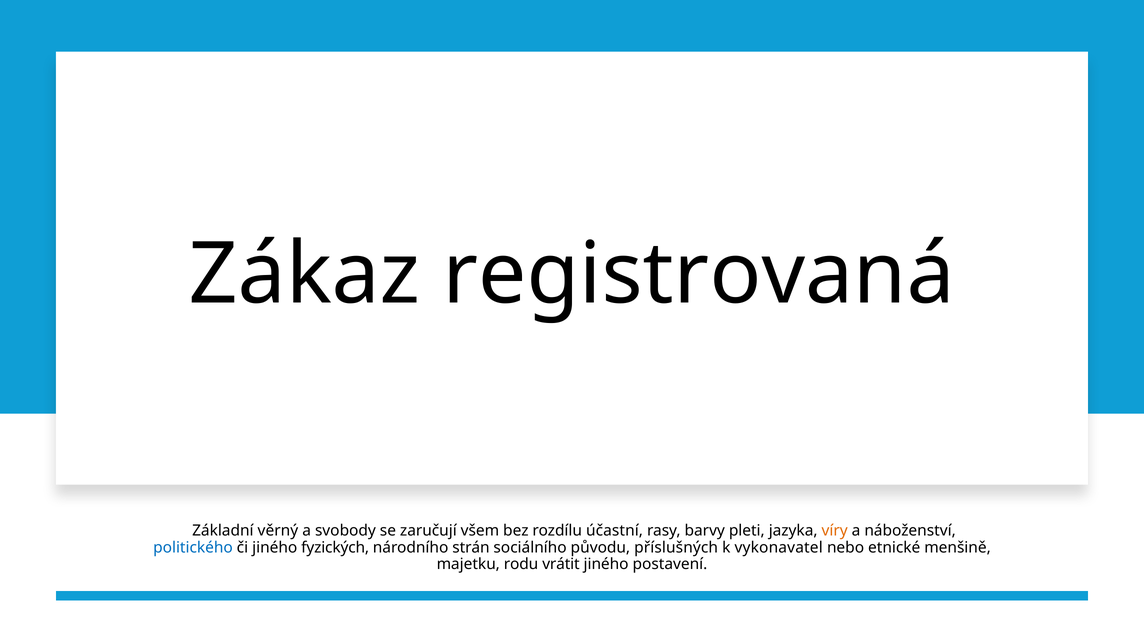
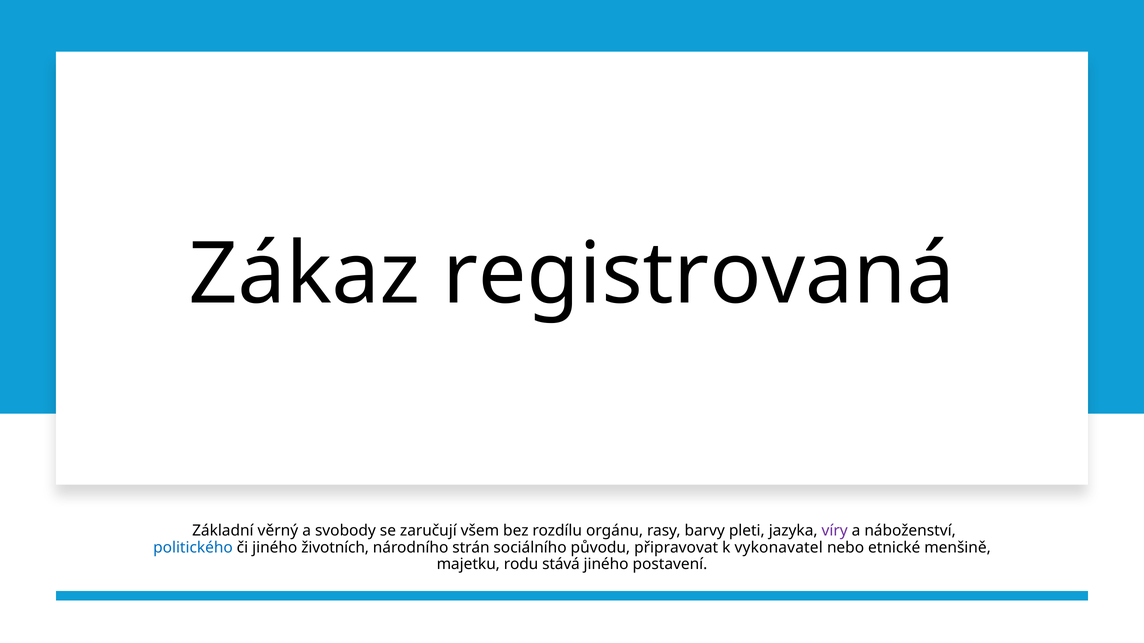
účastní: účastní -> orgánu (615, 531)
víry colour: orange -> purple (835, 531)
fyzických: fyzických -> životních (335, 548)
příslušných: příslušných -> připravovat (676, 548)
vrátit: vrátit -> stává (561, 565)
